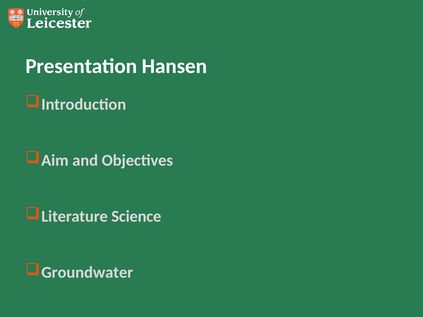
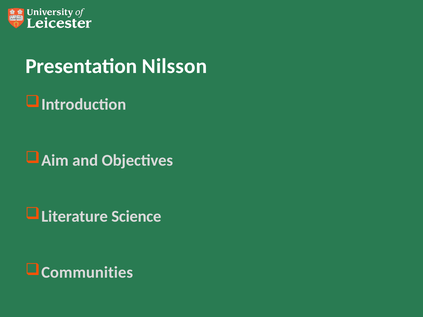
Hansen: Hansen -> Nilsson (174, 66)
Groundwater: Groundwater -> Communities (87, 273)
